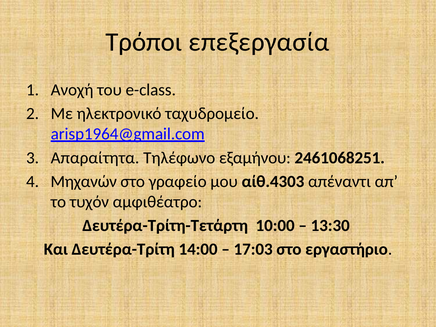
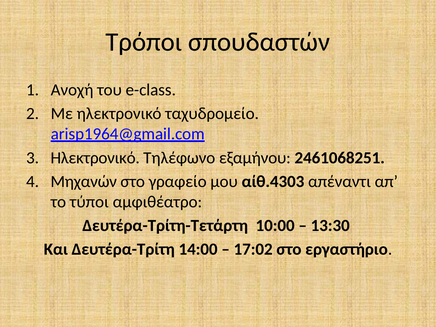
επεξεργασία: επεξεργασία -> σπουδαστών (259, 42)
Απαραίτητα: Απαραίτητα -> Ηλεκτρονικό (95, 158)
τυχόν: τυχόν -> τύποι (89, 202)
17:03: 17:03 -> 17:02 (253, 249)
